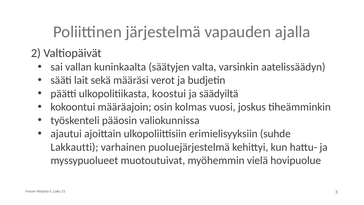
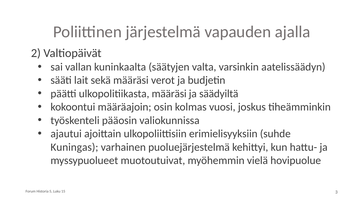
ulkopolitiikasta koostui: koostui -> määräsi (169, 94)
Lakkautti: Lakkautti -> Kuningas (74, 147)
